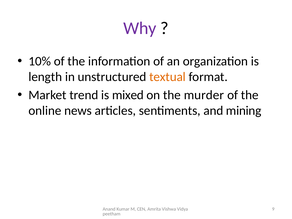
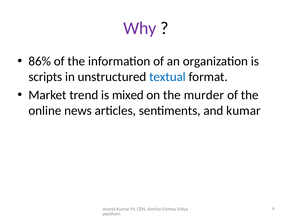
10%: 10% -> 86% (40, 61)
length: length -> scripts (45, 77)
textual colour: orange -> blue (168, 77)
and mining: mining -> kumar (244, 111)
